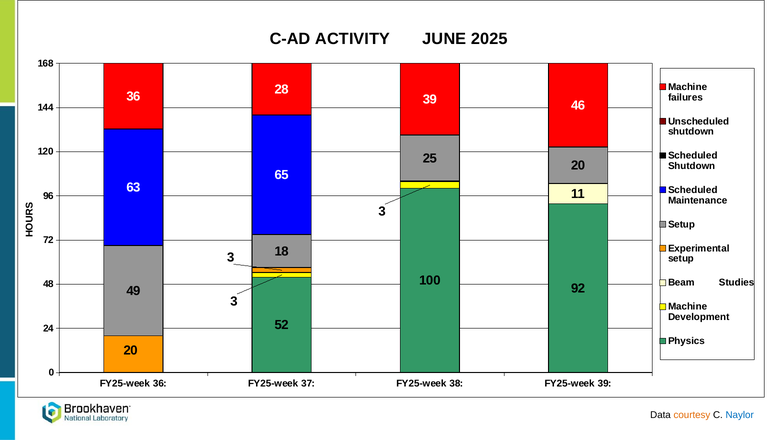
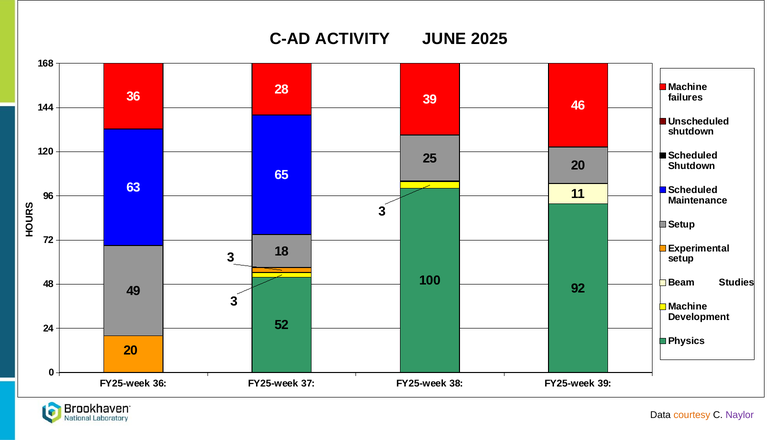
Naylor colour: blue -> purple (740, 415)
